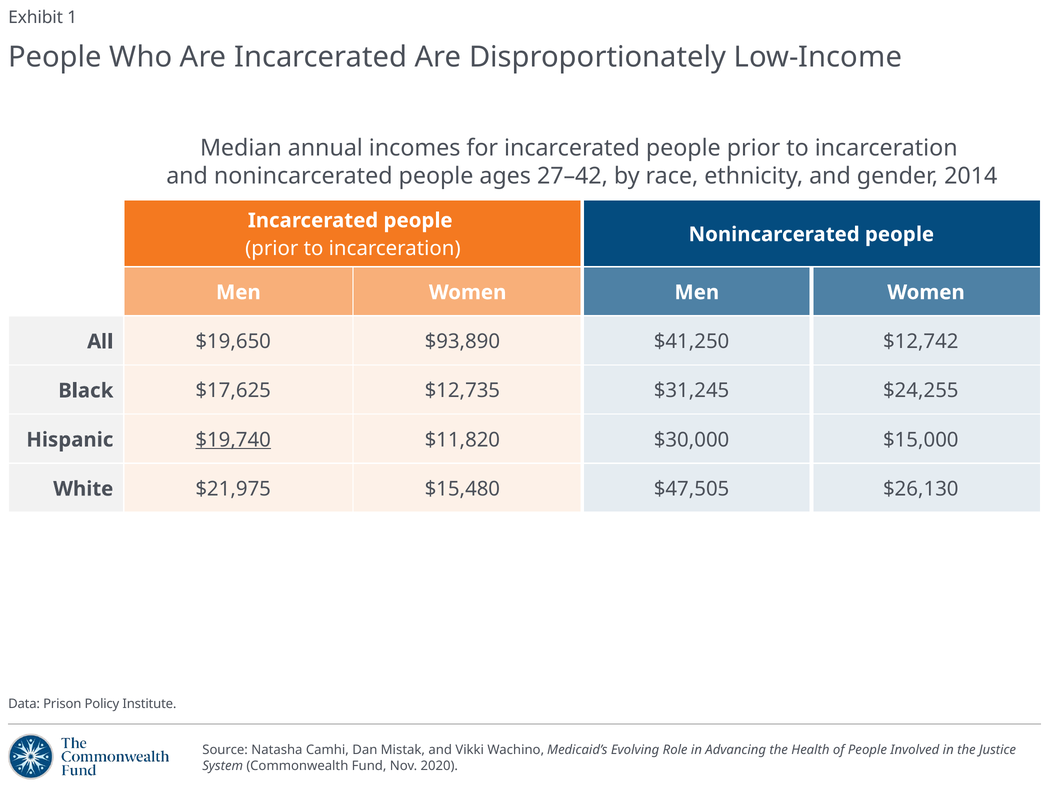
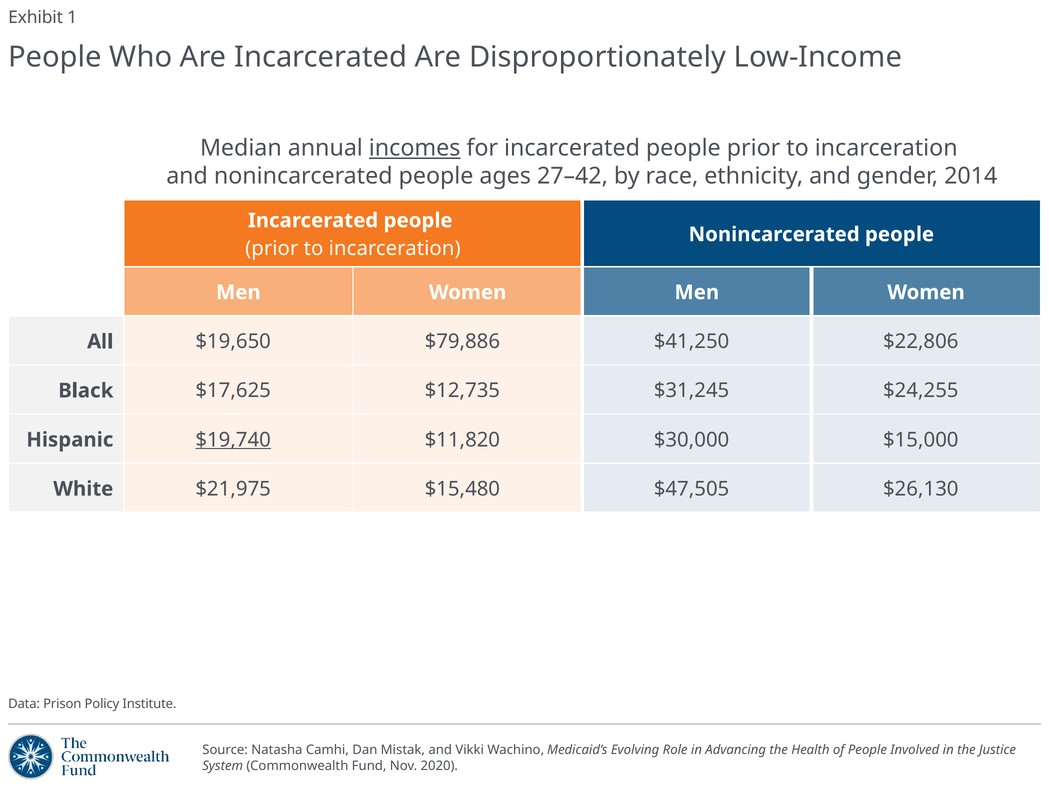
incomes underline: none -> present (415, 148)
$93,890: $93,890 -> $79,886 (462, 341)
$12,742: $12,742 -> $22,806 (921, 341)
